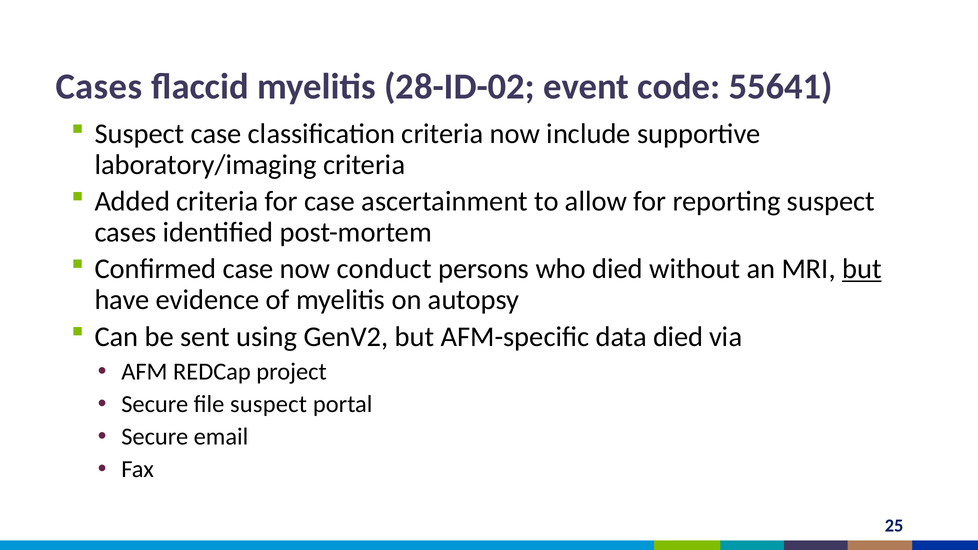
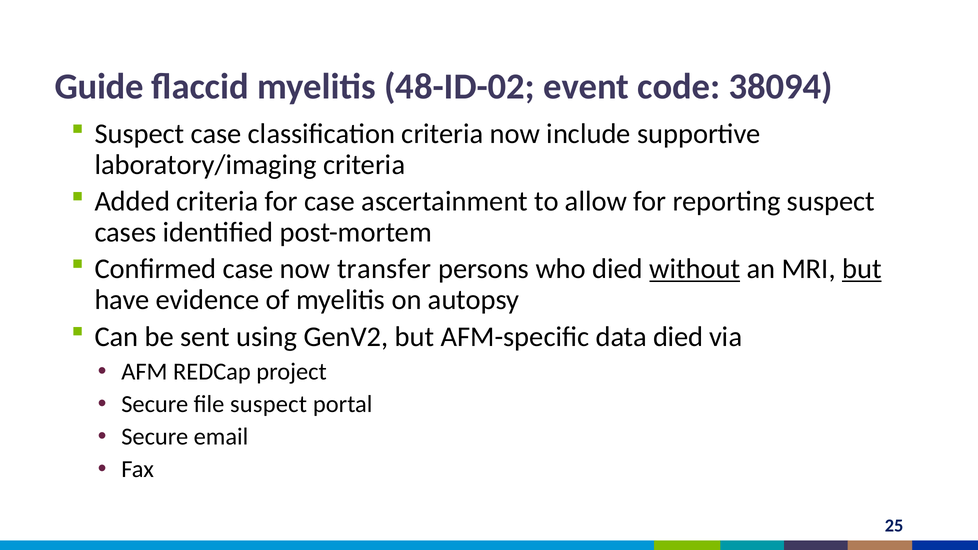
Cases: Cases -> Guide (99, 86)
28-ID-02: 28-ID-02 -> 48-ID-02 (460, 86)
55641: 55641 -> 38094 (781, 86)
conduct: conduct -> transfer (384, 269)
without underline: none -> present (695, 269)
